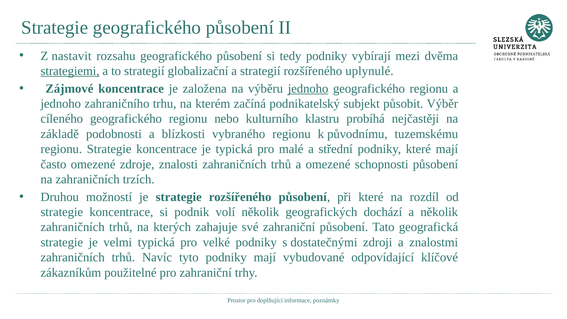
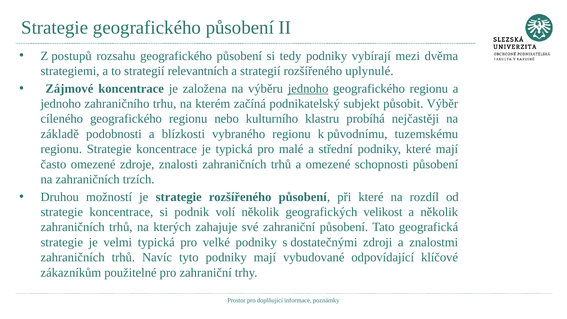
nastavit: nastavit -> postupů (72, 56)
strategiemi underline: present -> none (70, 71)
globalizační: globalizační -> relevantních (198, 71)
dochází: dochází -> velikost (383, 212)
